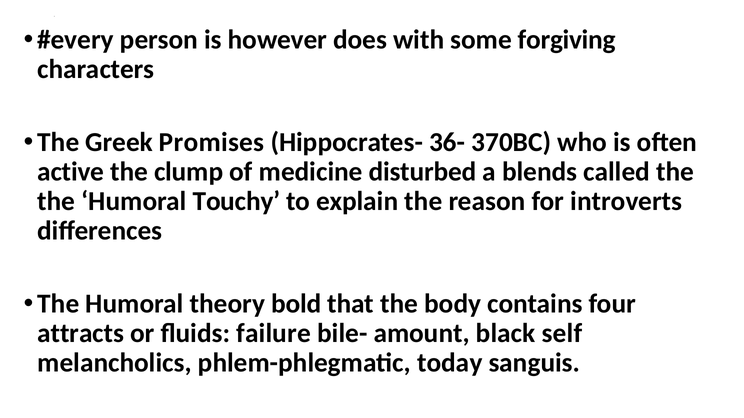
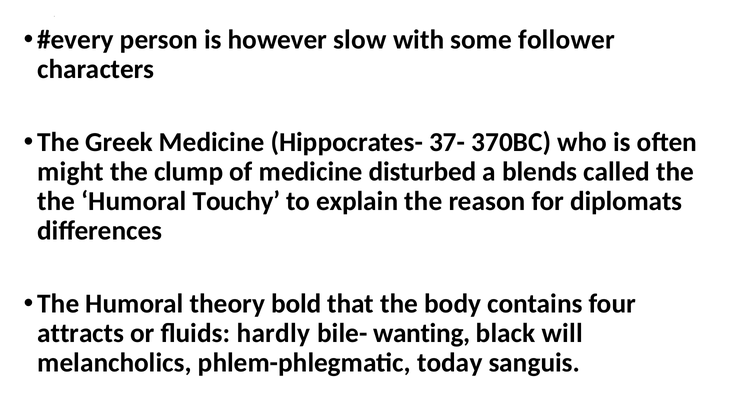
does: does -> slow (360, 40)
forgiving: forgiving -> follower (566, 40)
Greek Promises: Promises -> Medicine (212, 143)
36-: 36- -> 37- (447, 143)
active: active -> might (71, 172)
introverts: introverts -> diplomats (626, 202)
failure: failure -> hardly (273, 334)
amount: amount -> wanting (422, 334)
self: self -> will (562, 334)
